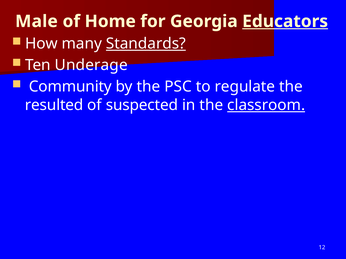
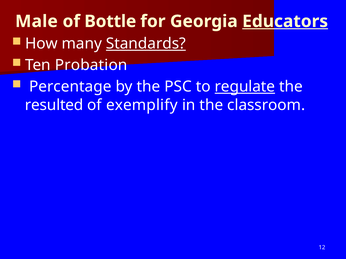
Home: Home -> Bottle (110, 21)
Underage: Underage -> Probation (91, 65)
Community: Community -> Percentage (70, 87)
regulate underline: none -> present (245, 87)
suspected: suspected -> exemplify (142, 105)
classroom underline: present -> none (266, 105)
